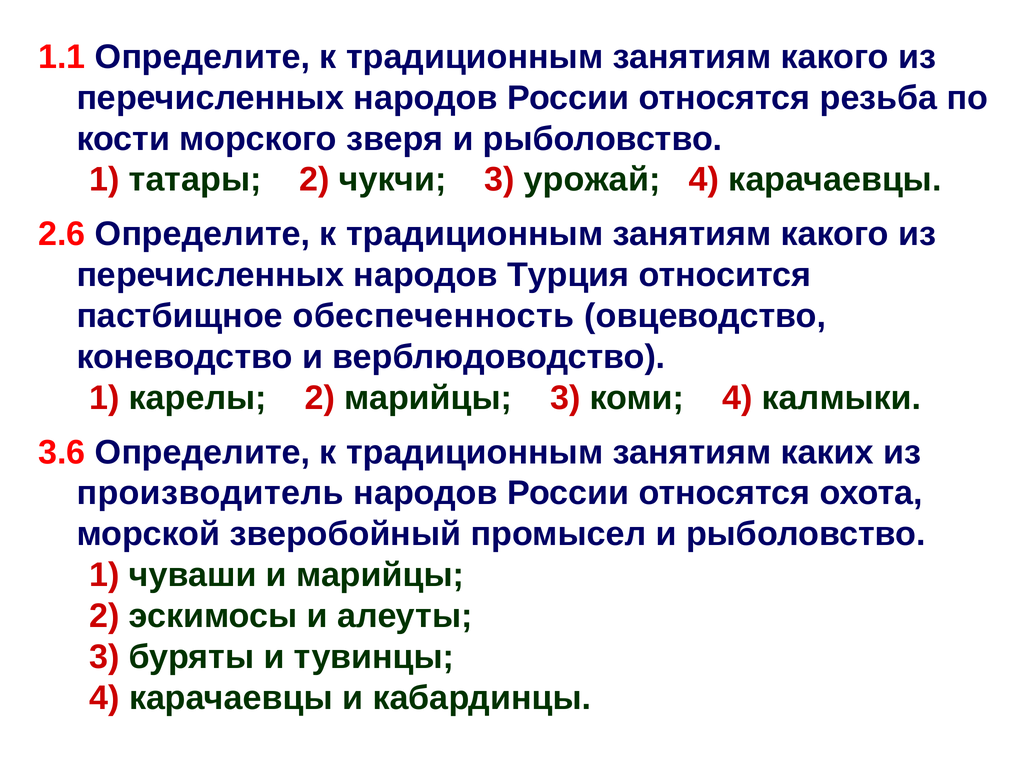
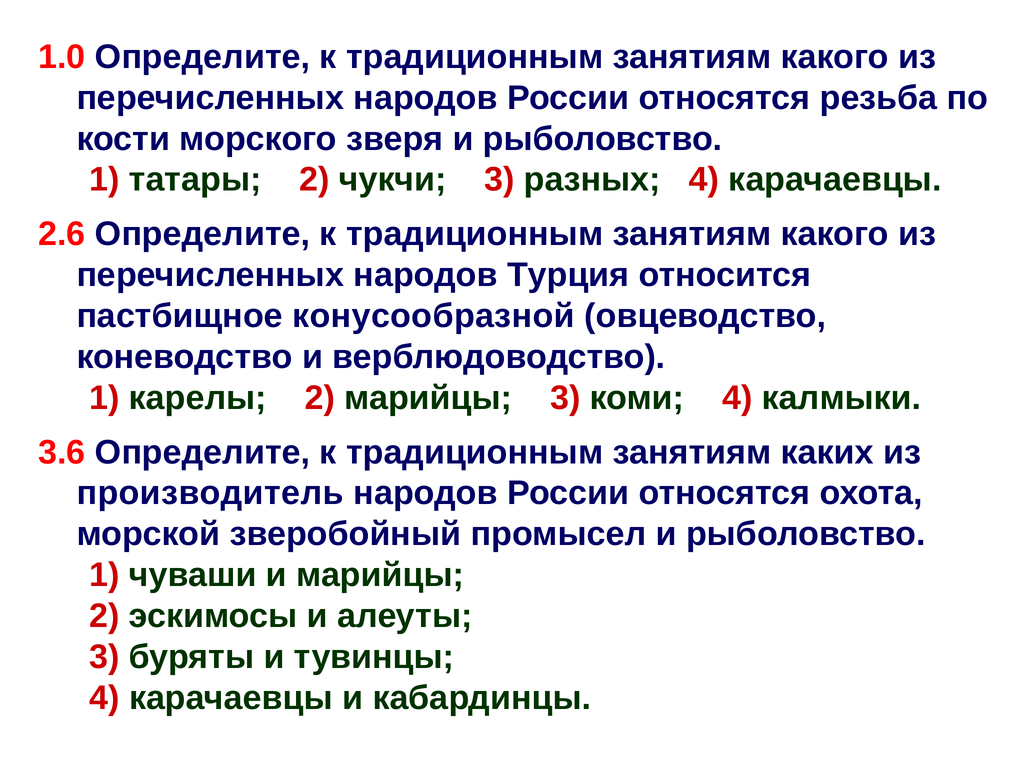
1.1: 1.1 -> 1.0 (62, 57)
урожай: урожай -> разных (592, 180)
обеспеченность: обеспеченность -> конусообразной (434, 316)
